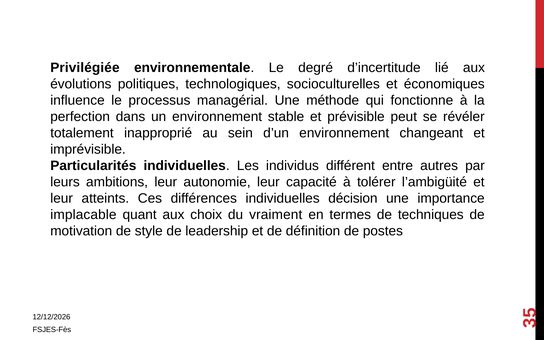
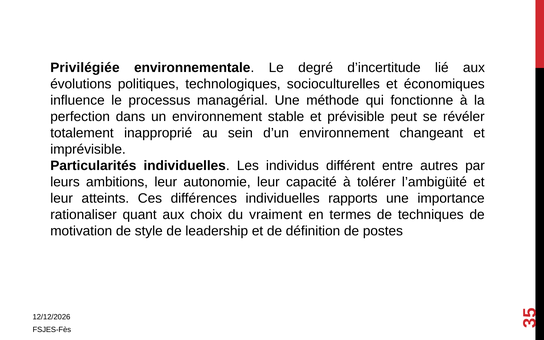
décision: décision -> rapports (353, 198)
implacable: implacable -> rationaliser (84, 215)
